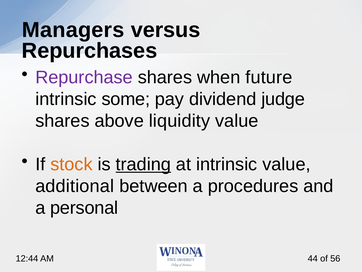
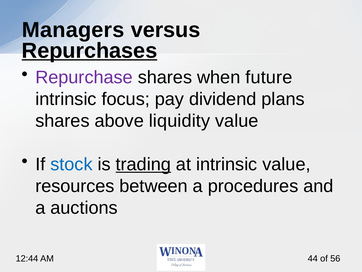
Repurchases underline: none -> present (89, 51)
some: some -> focus (126, 99)
judge: judge -> plans (283, 99)
stock colour: orange -> blue (71, 164)
additional: additional -> resources (75, 186)
personal: personal -> auctions (84, 208)
